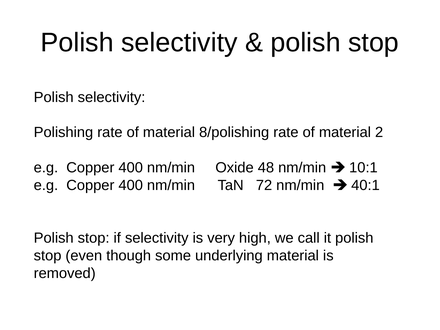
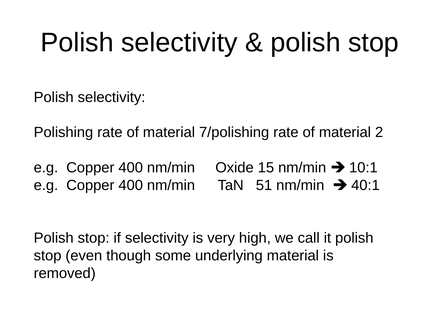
8/polishing: 8/polishing -> 7/polishing (234, 132)
48: 48 -> 15 (266, 168)
72: 72 -> 51 (264, 185)
